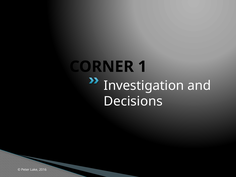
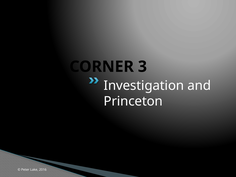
1: 1 -> 3 (142, 67)
Decisions: Decisions -> Princeton (133, 101)
